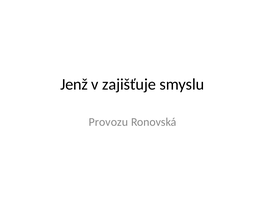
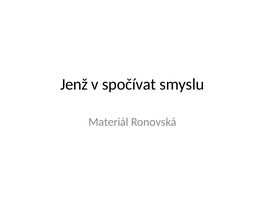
zajišťuje: zajišťuje -> spočívat (129, 84)
Provozu: Provozu -> Materiál (108, 122)
